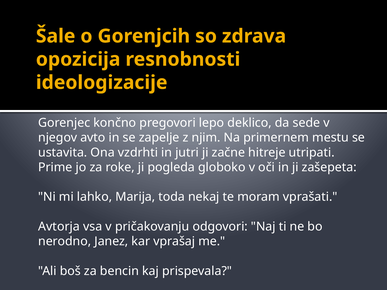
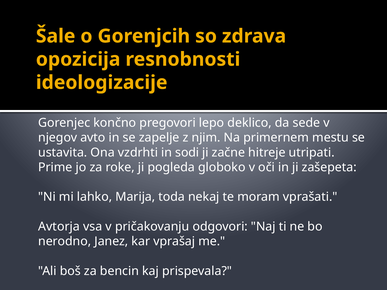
jutri: jutri -> sodi (187, 153)
